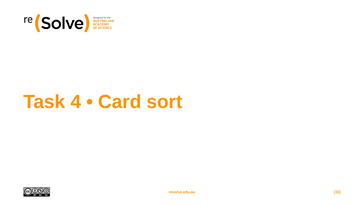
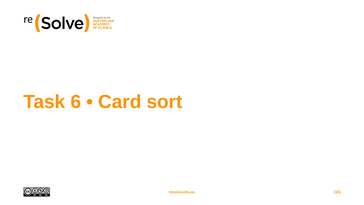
4: 4 -> 6 (76, 102)
